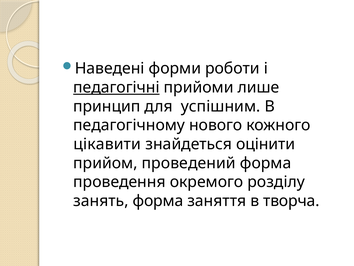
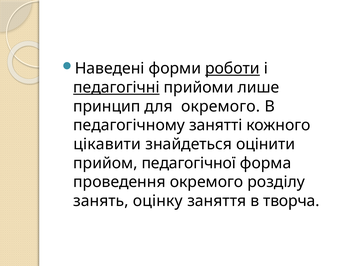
роботи underline: none -> present (232, 68)
для успішним: успішним -> окремого (221, 106)
нового: нового -> занятті (216, 125)
проведений: проведений -> педагогічної (189, 163)
занять форма: форма -> оцінку (158, 201)
